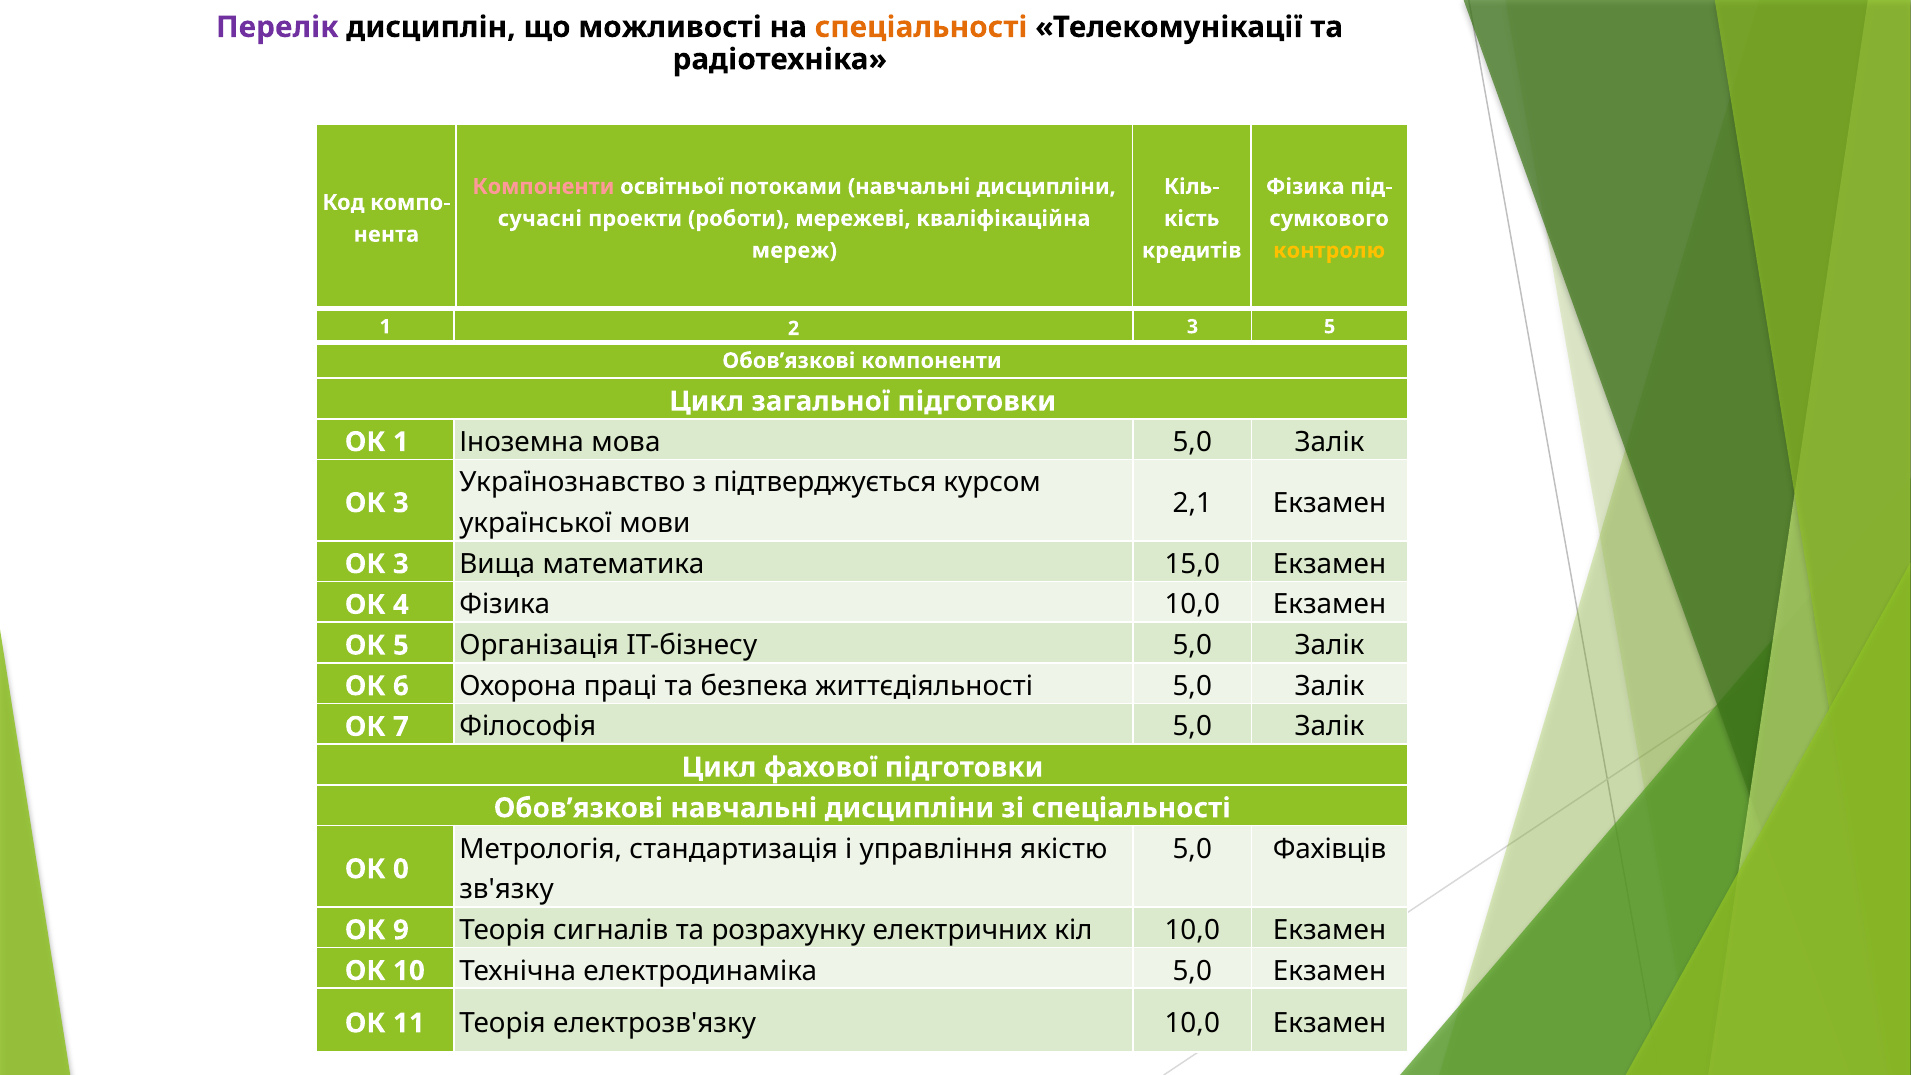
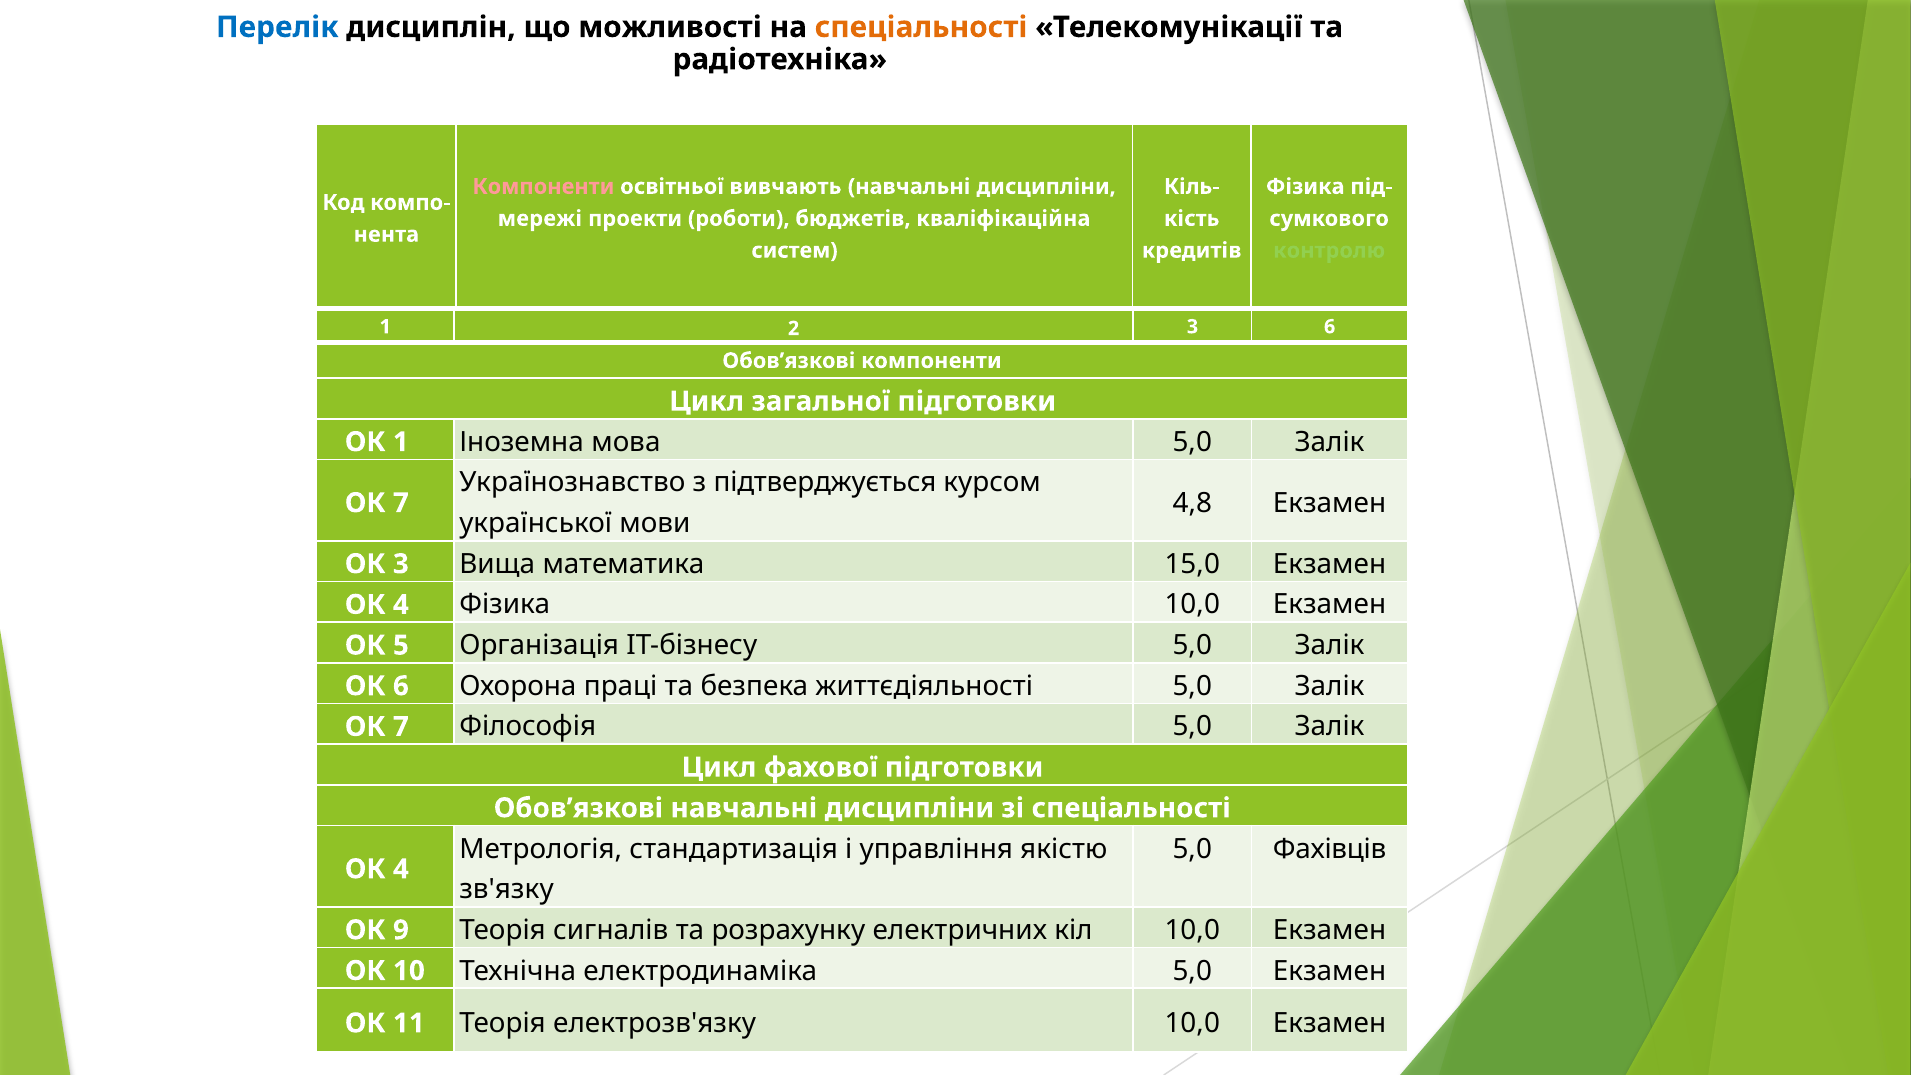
Перелік colour: purple -> blue (277, 27)
потоками: потоками -> вивчають (786, 187)
сучасні: сучасні -> мережі (540, 219)
мережеві: мережеві -> бюджетів (853, 219)
мереж: мереж -> систем (795, 250)
контролю colour: yellow -> light green (1329, 250)
3 5: 5 -> 6 (1330, 327)
2,1: 2,1 -> 4,8 (1192, 503)
3: 3 -> 7 (401, 503)
0: 0 -> 4 (401, 869)
